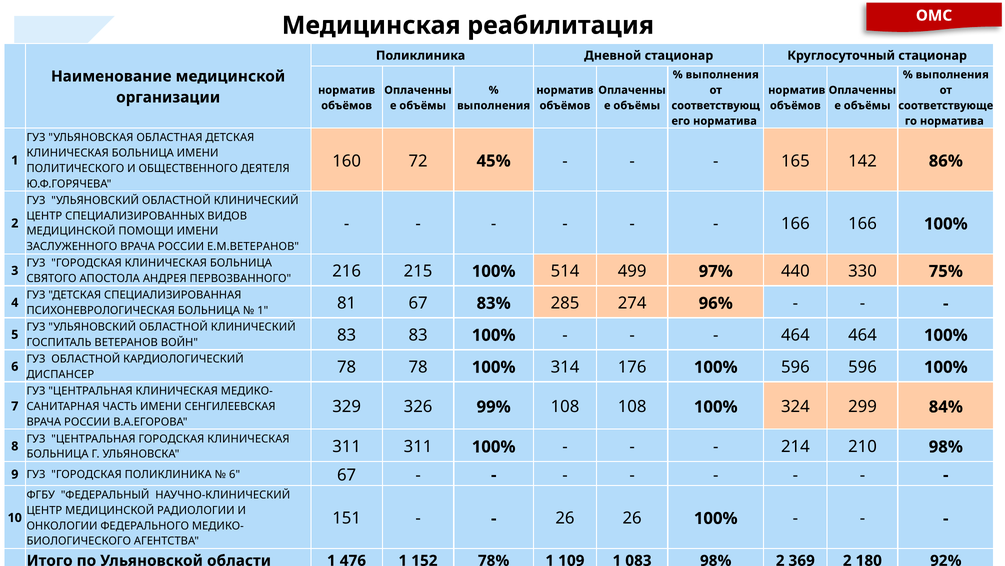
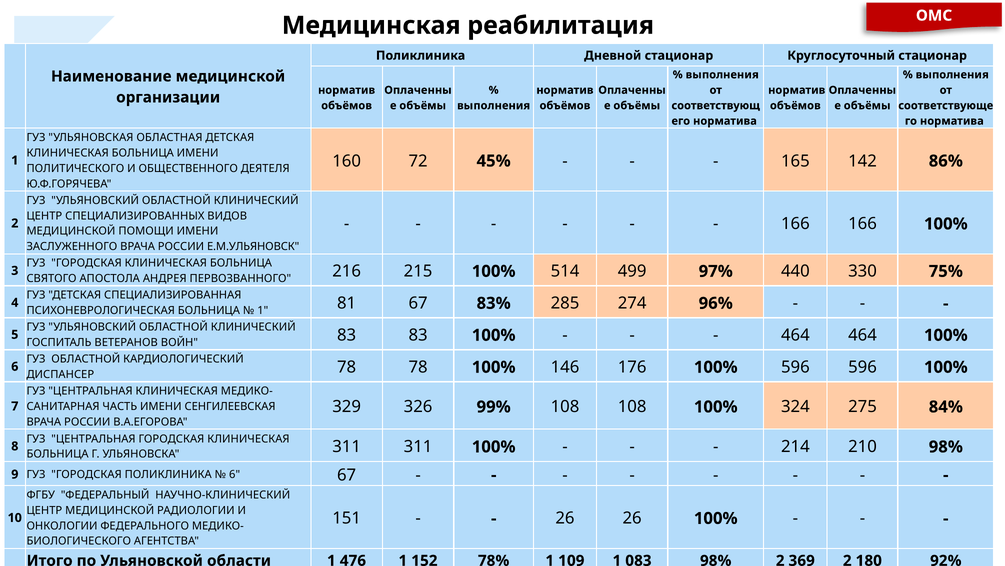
Е.М.ВЕТЕРАНОВ: Е.М.ВЕТЕРАНОВ -> Е.М.УЛЬЯНОВСК (253, 246)
314: 314 -> 146 (565, 367)
299: 299 -> 275 (863, 406)
